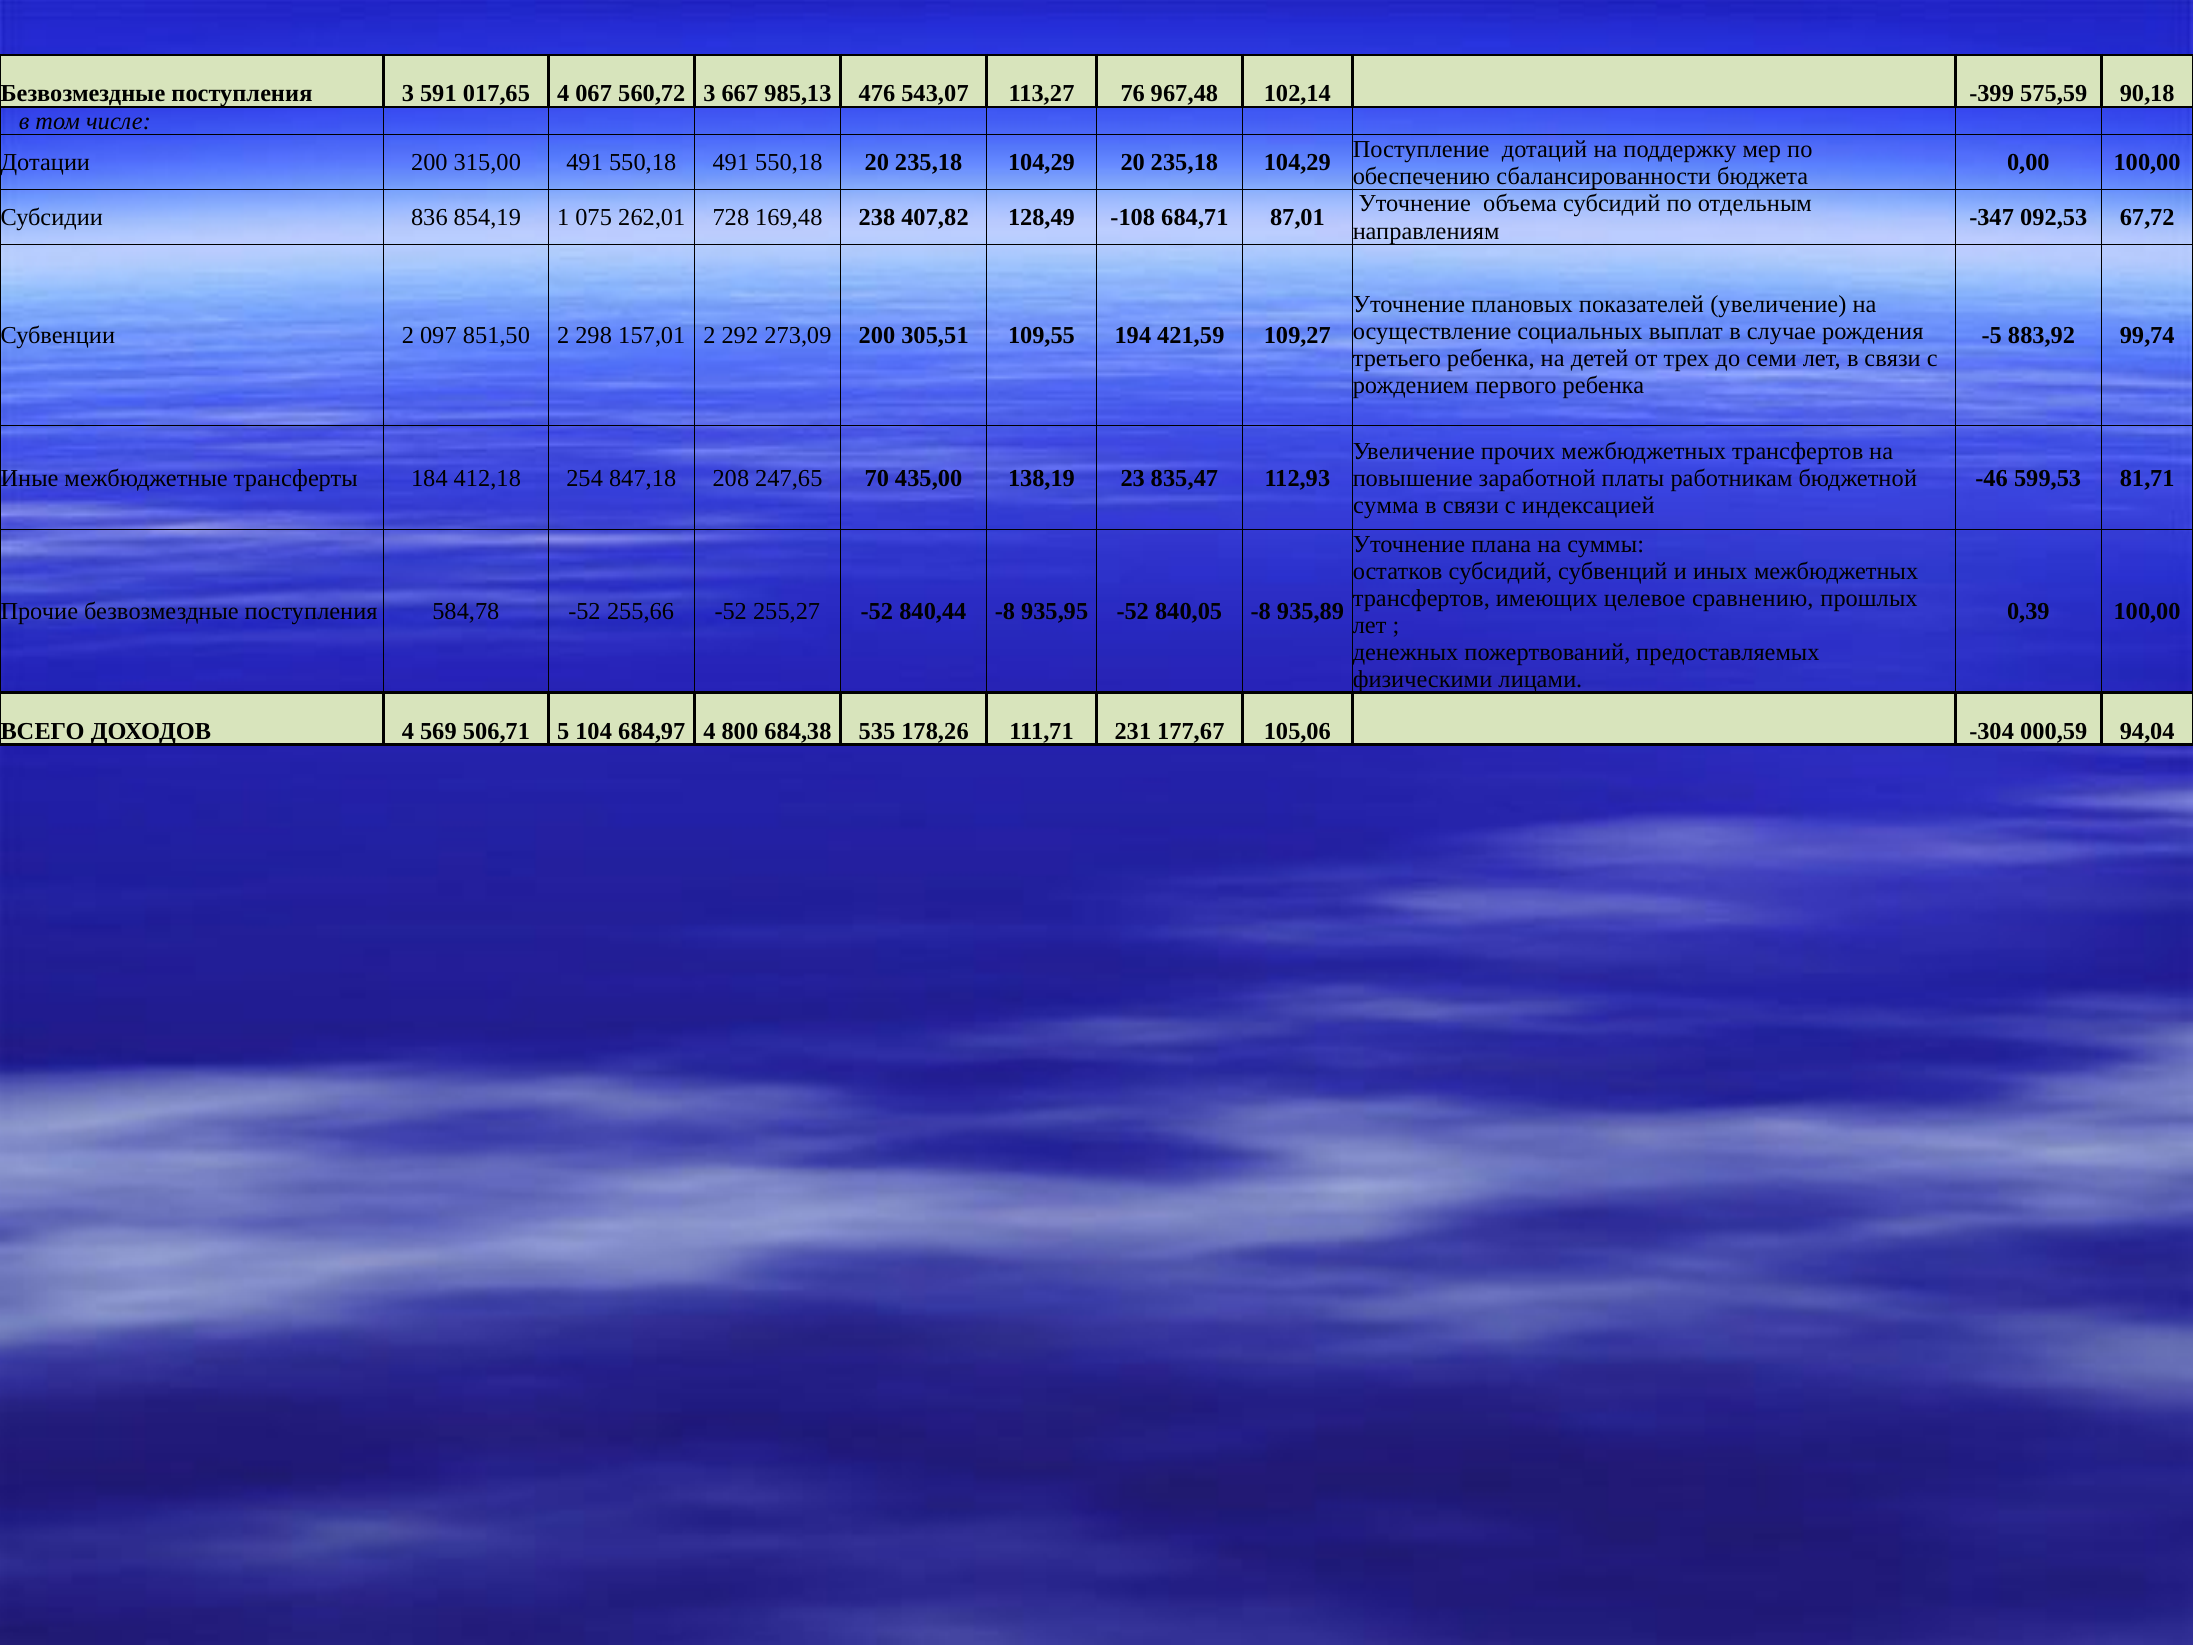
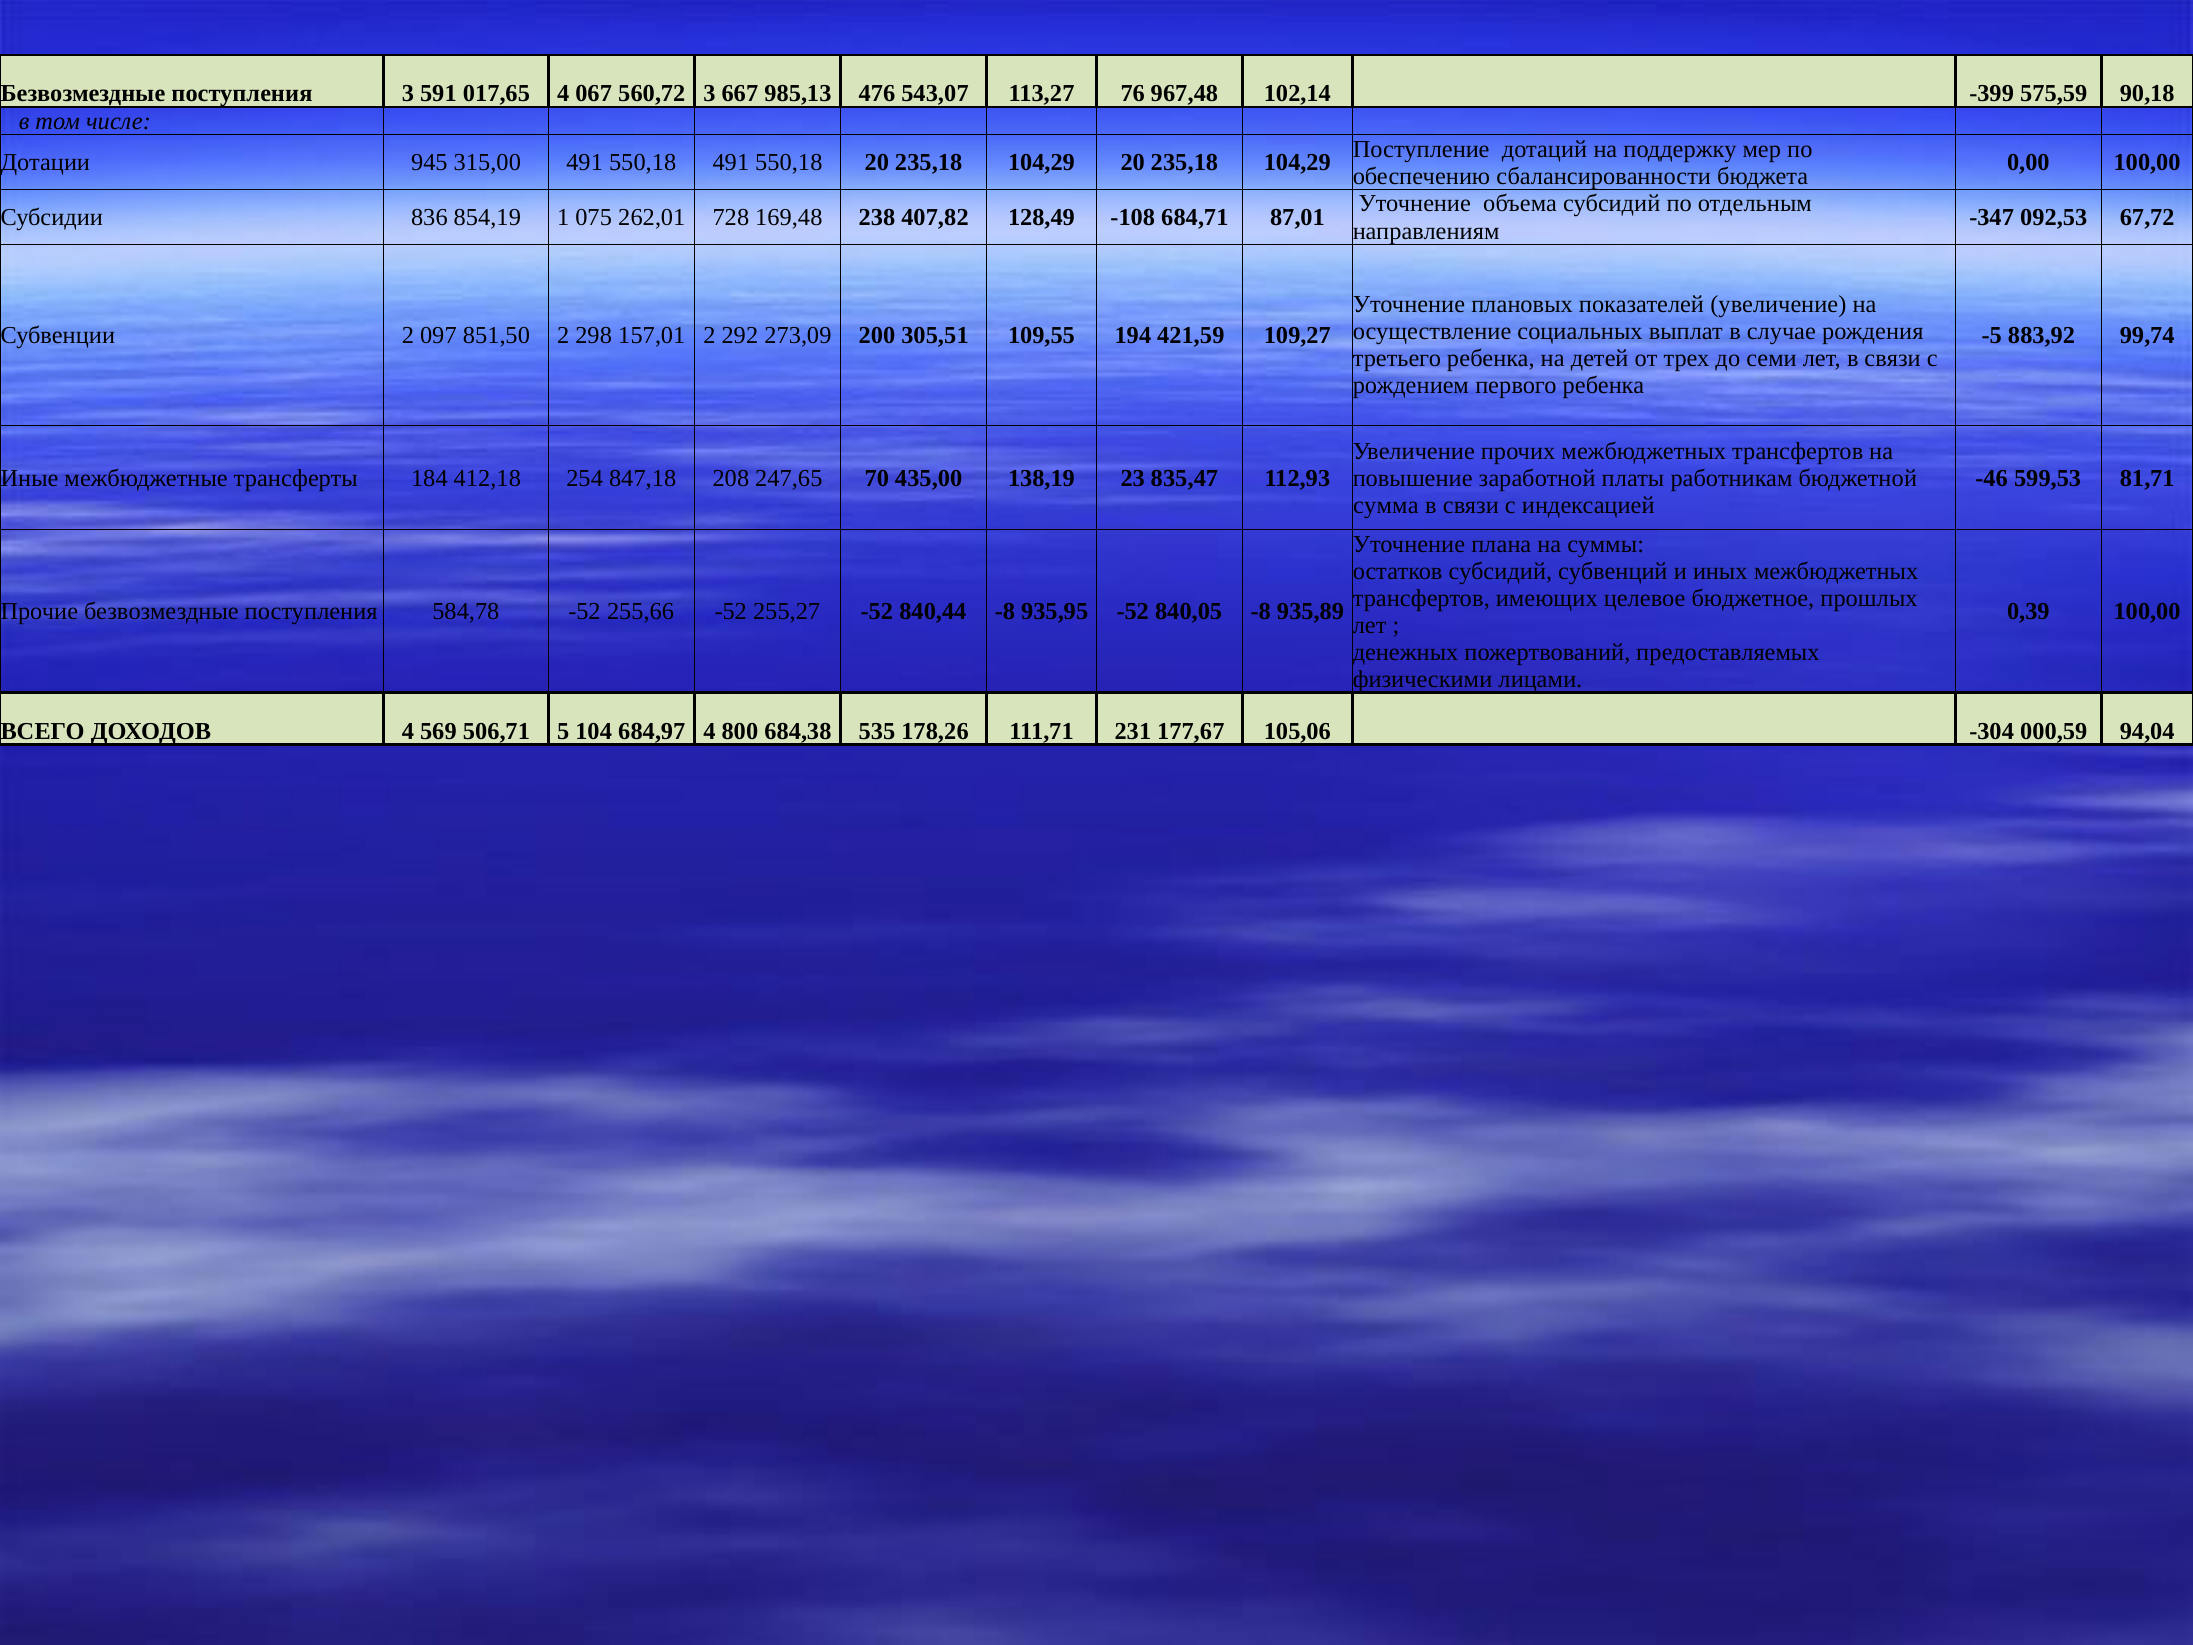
Дотации 200: 200 -> 945 (429, 163)
сравнению: сравнению -> бюджетное (1753, 598)
